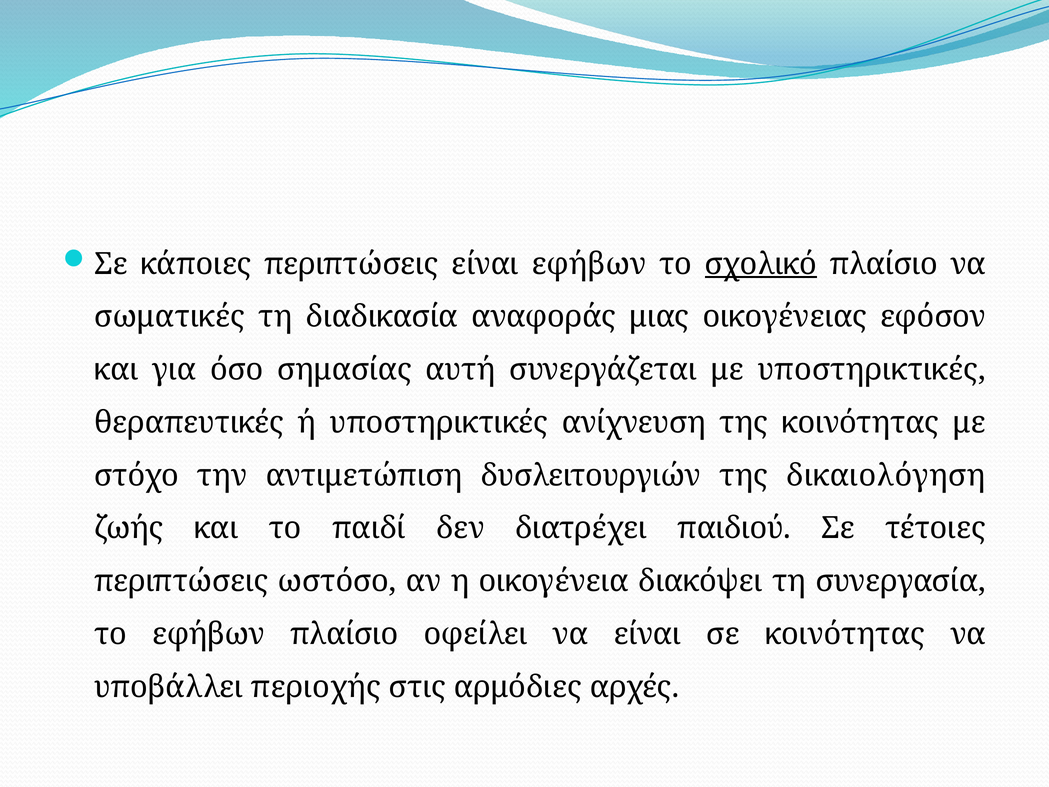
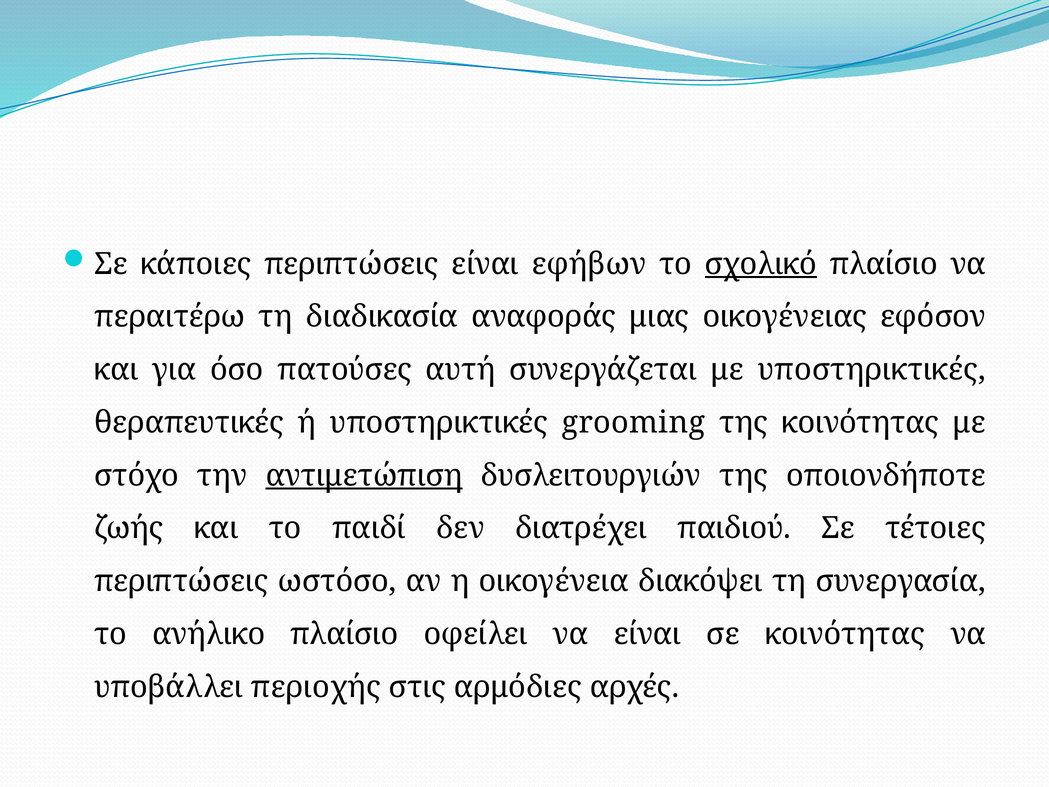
σωματικές: σωματικές -> περαιτέρω (170, 317)
σημασίας: σημασίας -> πατούσες (345, 370)
ανίχνευση: ανίχνευση -> grooming (633, 422)
αντιμετώπιση underline: none -> present (364, 475)
δικαιολόγηση: δικαιολόγηση -> οποιονδήποτε (886, 475)
το εφήβων: εφήβων -> ανήλικο (209, 634)
